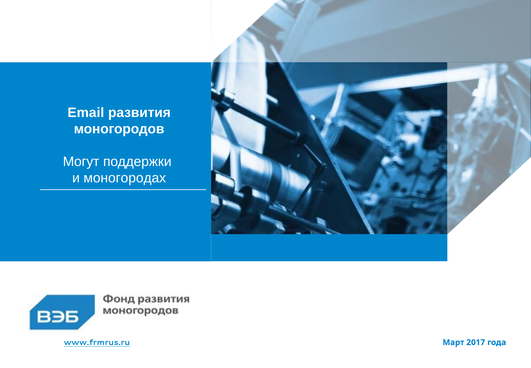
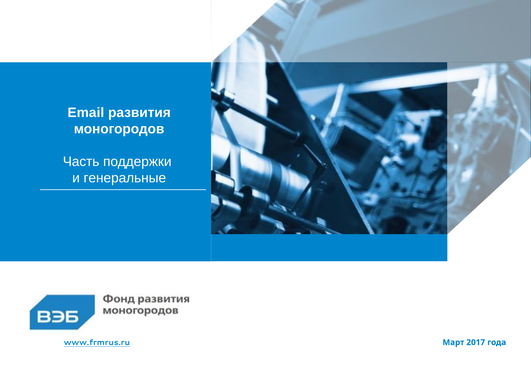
Могут: Могут -> Часть (81, 161)
моногородах: моногородах -> генеральные (125, 178)
